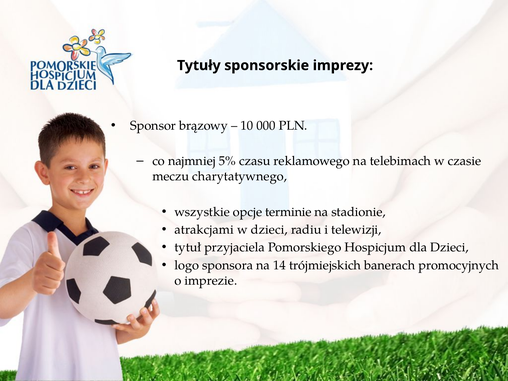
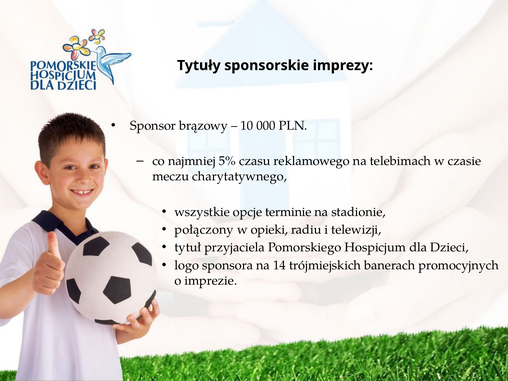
atrakcjami: atrakcjami -> połączony (204, 230)
w dzieci: dzieci -> opieki (269, 230)
